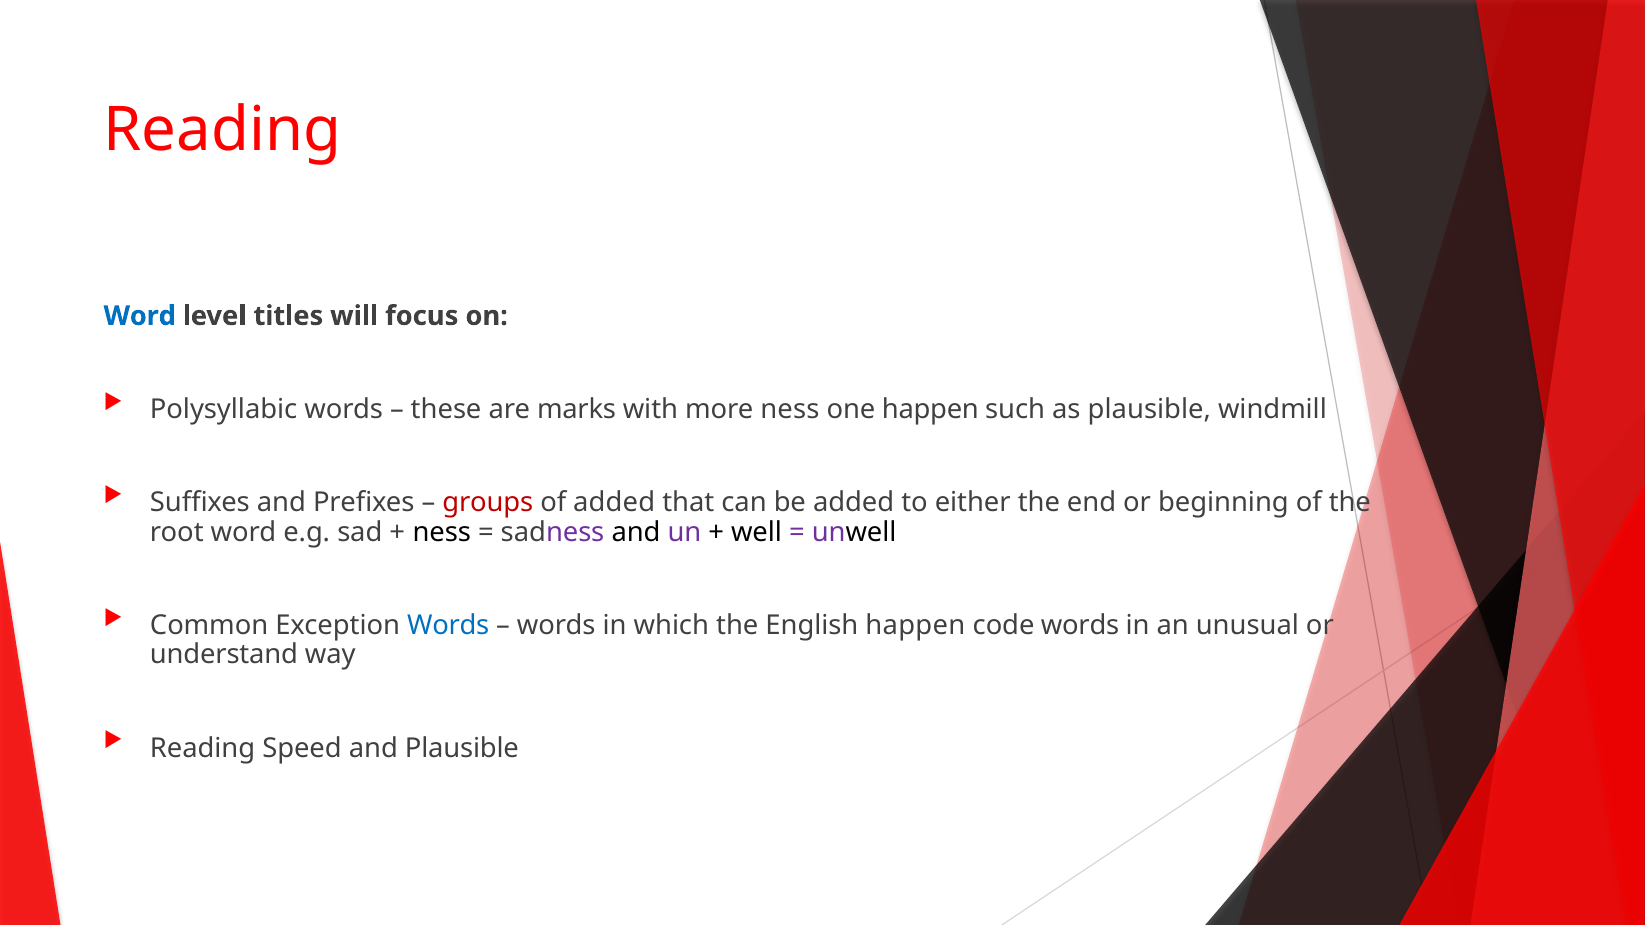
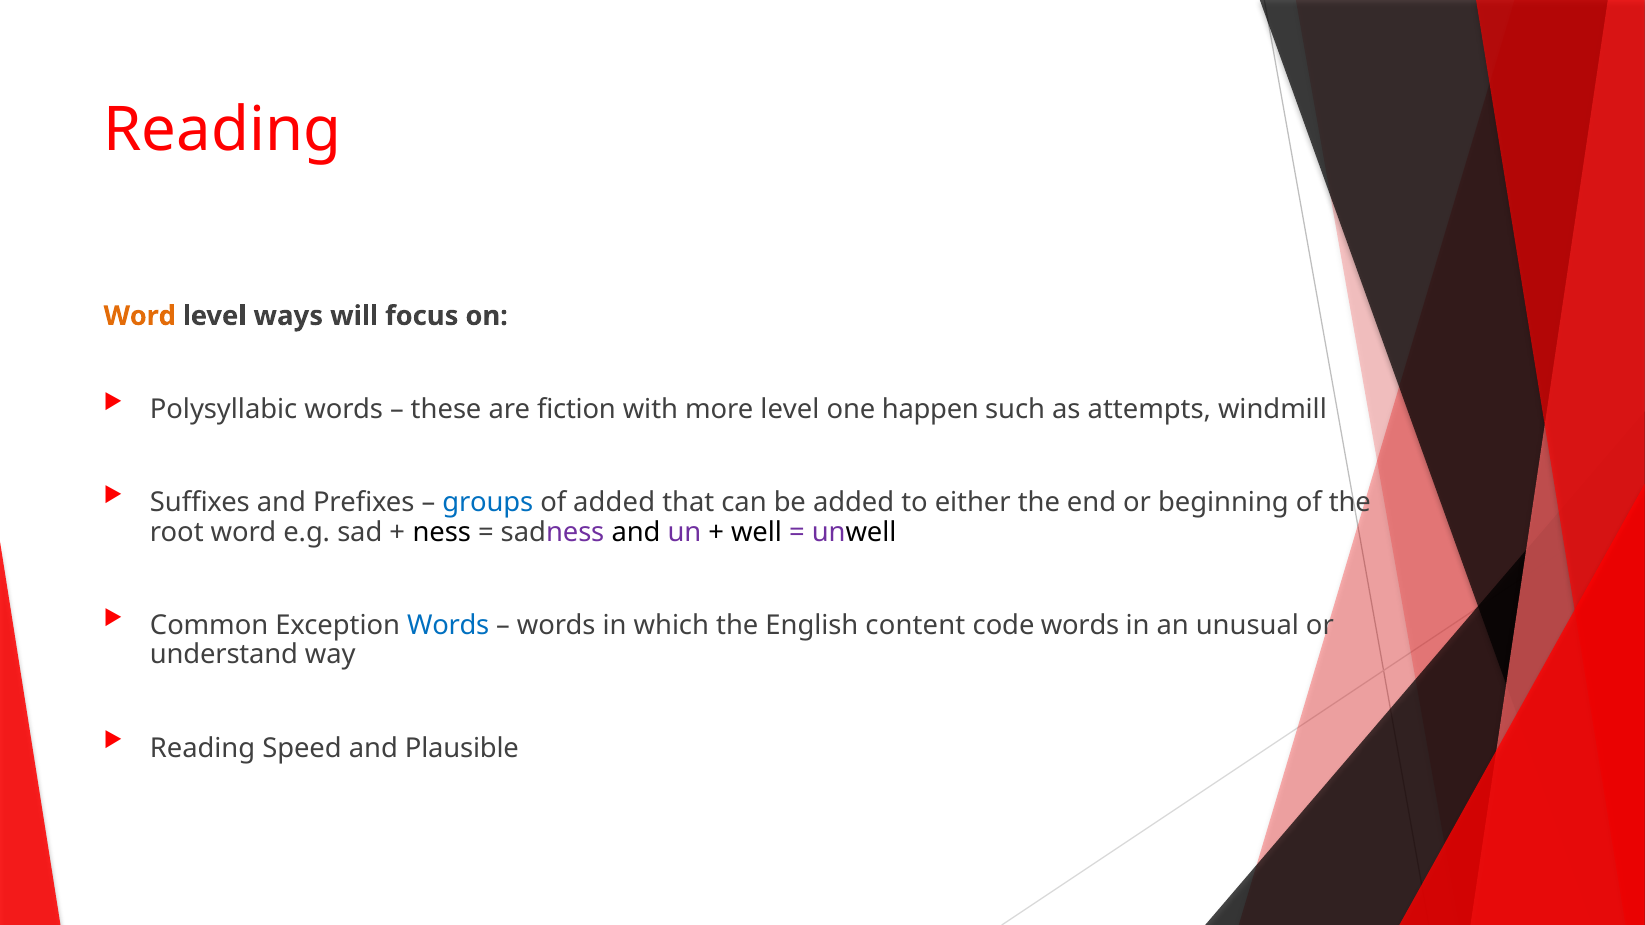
Word colour: blue -> orange (140, 316)
titles: titles -> ways (288, 316)
marks: marks -> fiction (576, 409)
more ness: ness -> level (790, 409)
as plausible: plausible -> attempts (1149, 409)
groups colour: red -> blue (488, 503)
English happen: happen -> content (915, 625)
